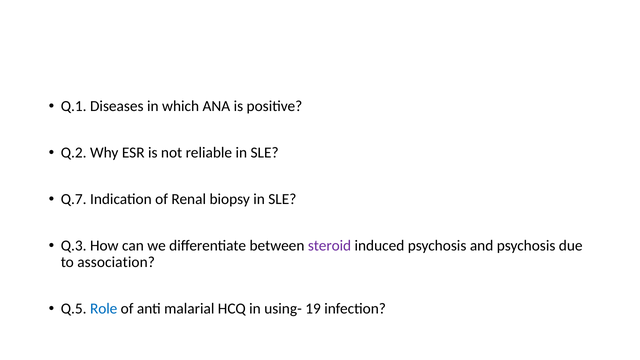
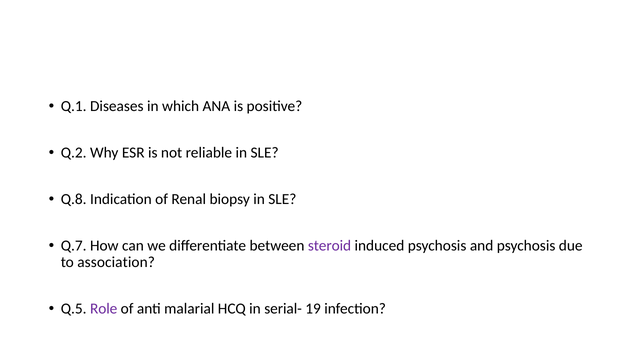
Q.7: Q.7 -> Q.8 (74, 199)
Q.3: Q.3 -> Q.7 (74, 246)
Role colour: blue -> purple (104, 309)
using-: using- -> serial- (283, 309)
